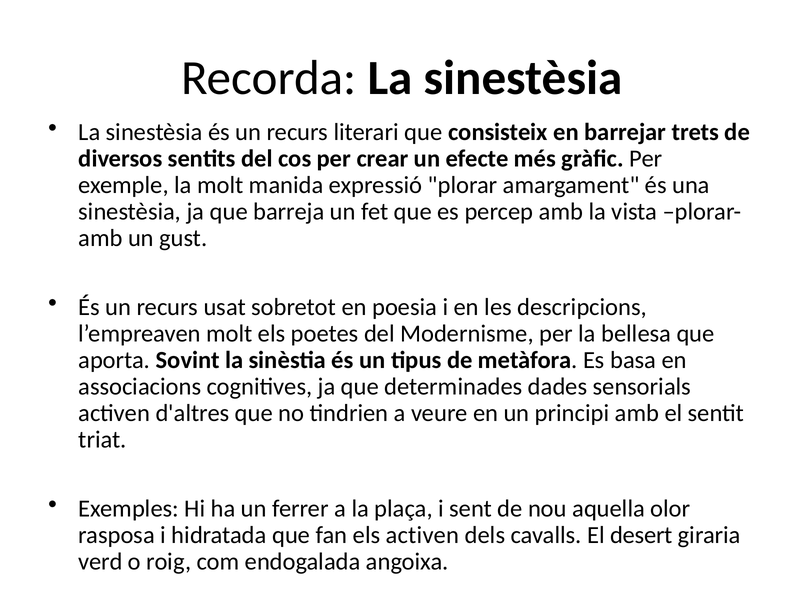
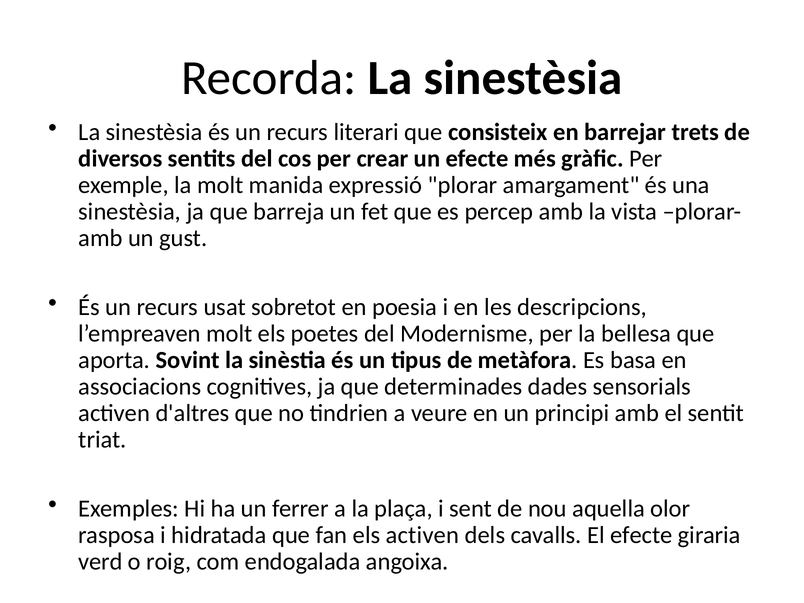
El desert: desert -> efecte (641, 535)
